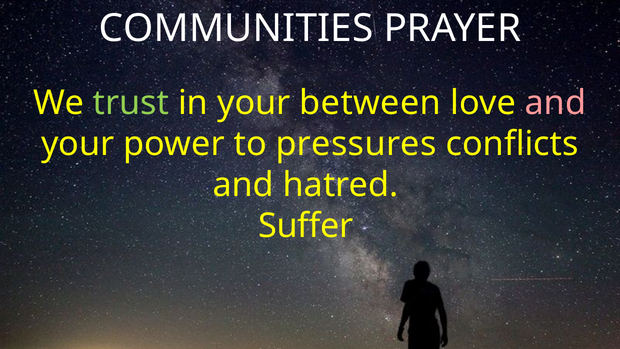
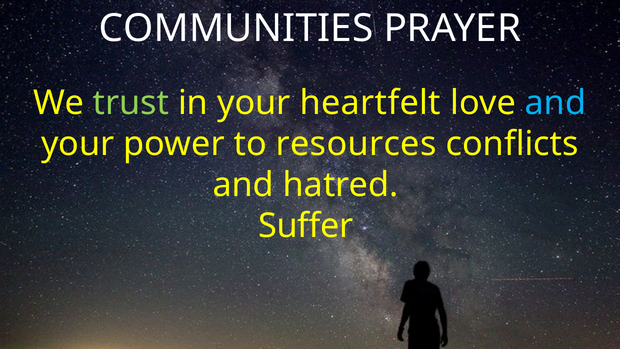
between: between -> heartfelt (370, 103)
and colour: pink -> light blue (555, 103)
pressures: pressures -> resources (356, 144)
